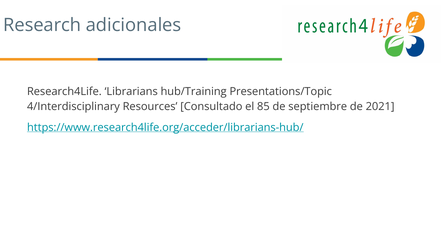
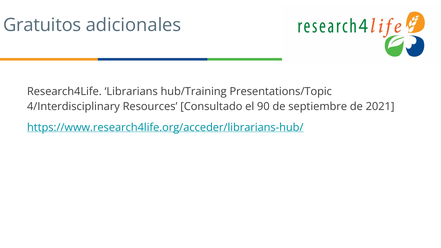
Research: Research -> Gratuitos (42, 25)
85: 85 -> 90 (263, 107)
